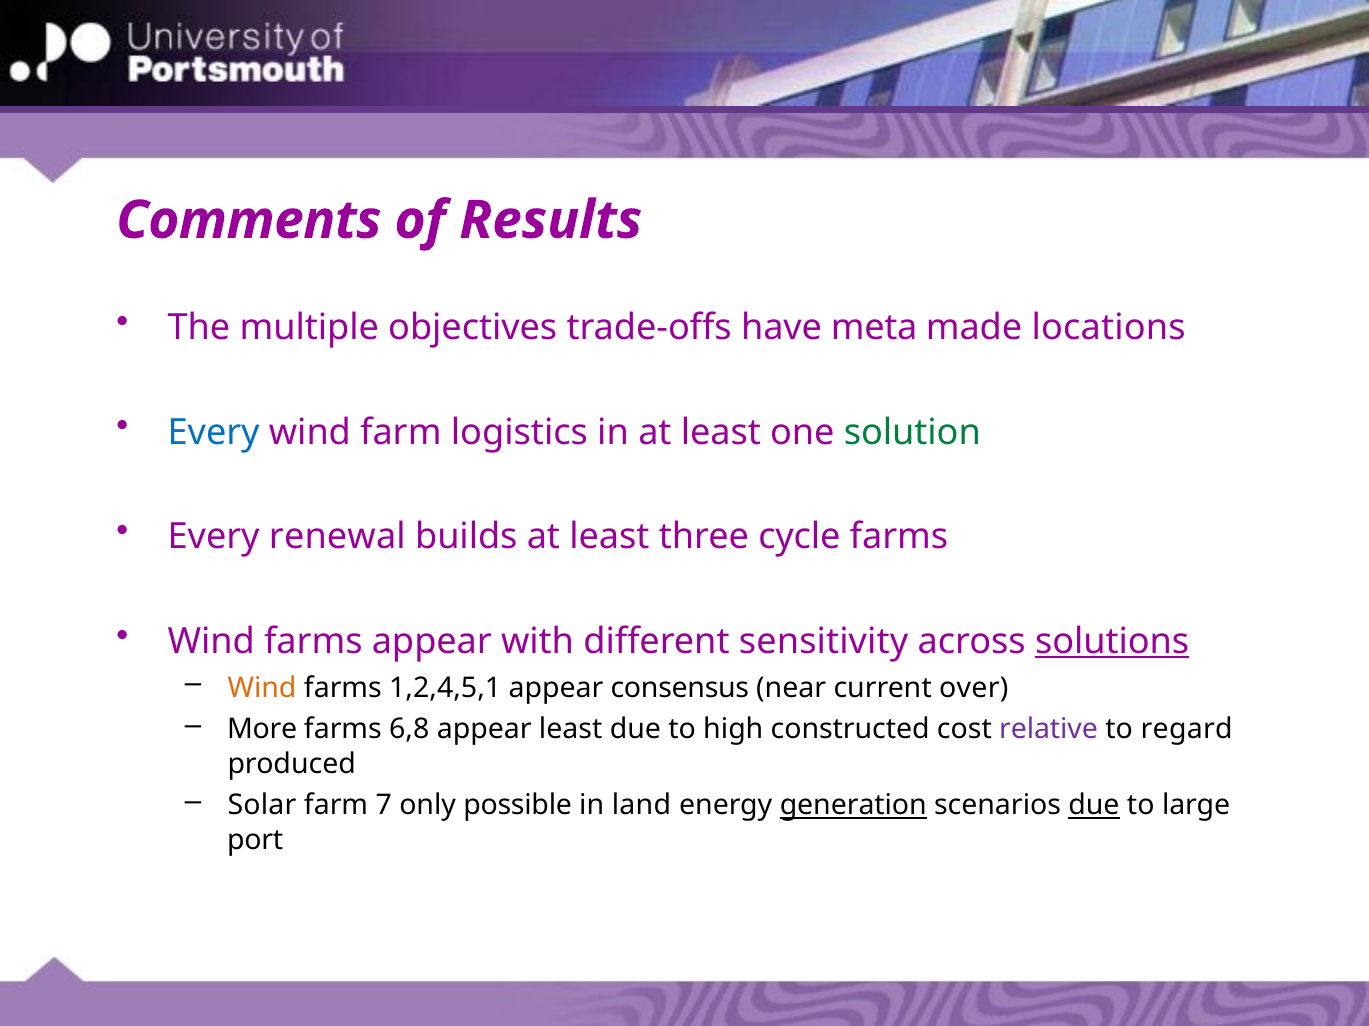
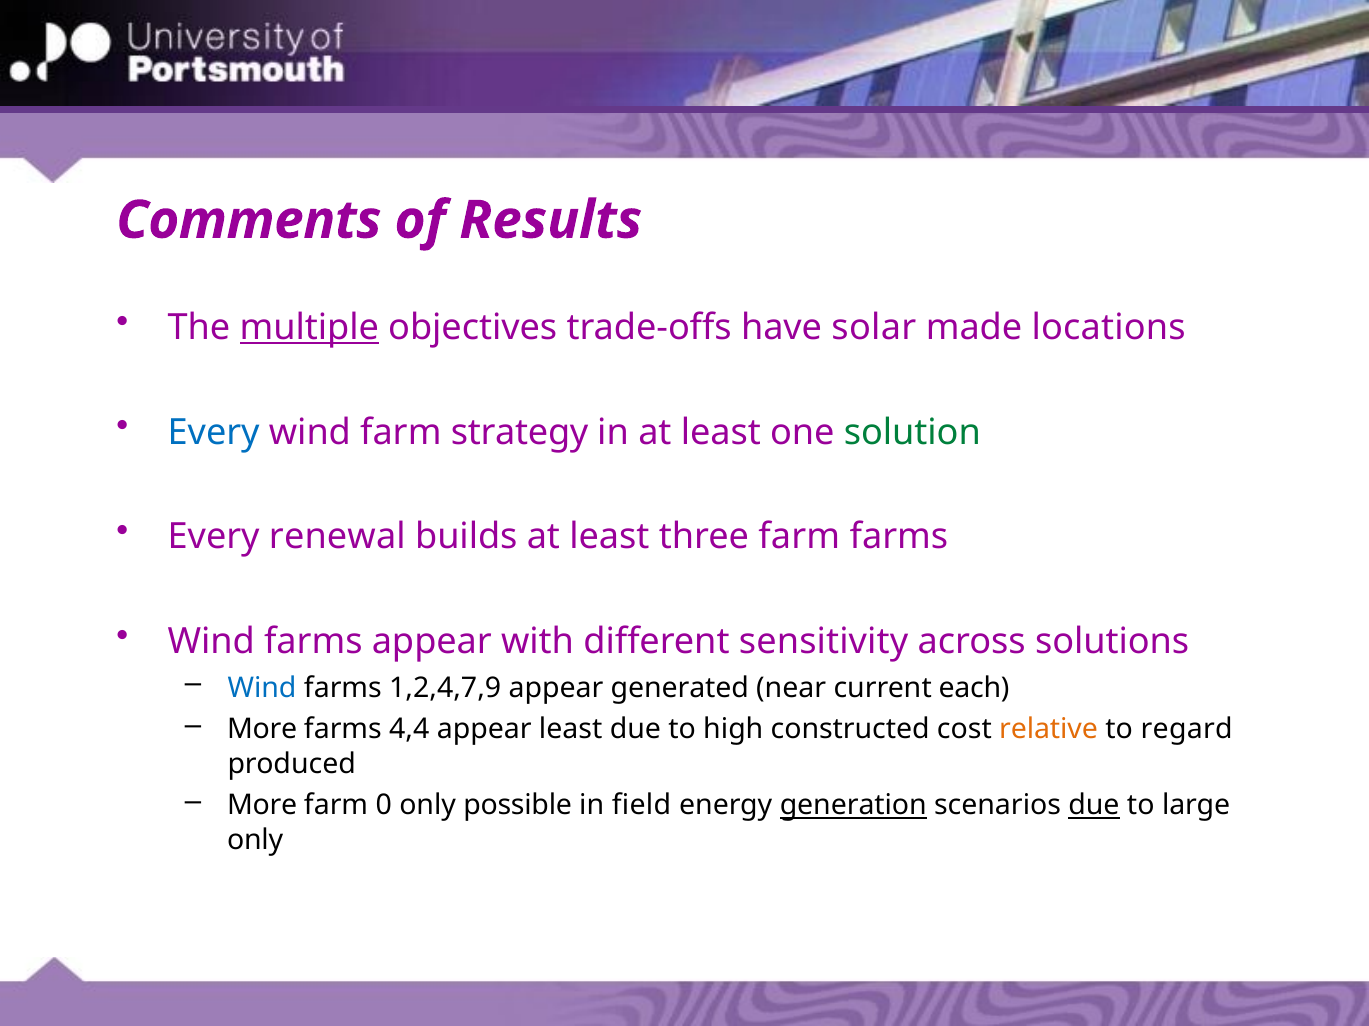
multiple underline: none -> present (309, 328)
meta: meta -> solar (874, 328)
logistics: logistics -> strategy (520, 433)
three cycle: cycle -> farm (799, 537)
solutions underline: present -> none (1112, 642)
Wind colour: orange -> blue (262, 688)
1,2,4,5,1: 1,2,4,5,1 -> 1,2,4,7,9 (445, 688)
consensus: consensus -> generated (680, 688)
over: over -> each (974, 688)
6,8: 6,8 -> 4,4 (409, 730)
relative colour: purple -> orange (1049, 730)
Solar: Solar -> More (262, 806)
7: 7 -> 0 (384, 806)
land: land -> field (641, 806)
port: port -> only (255, 840)
